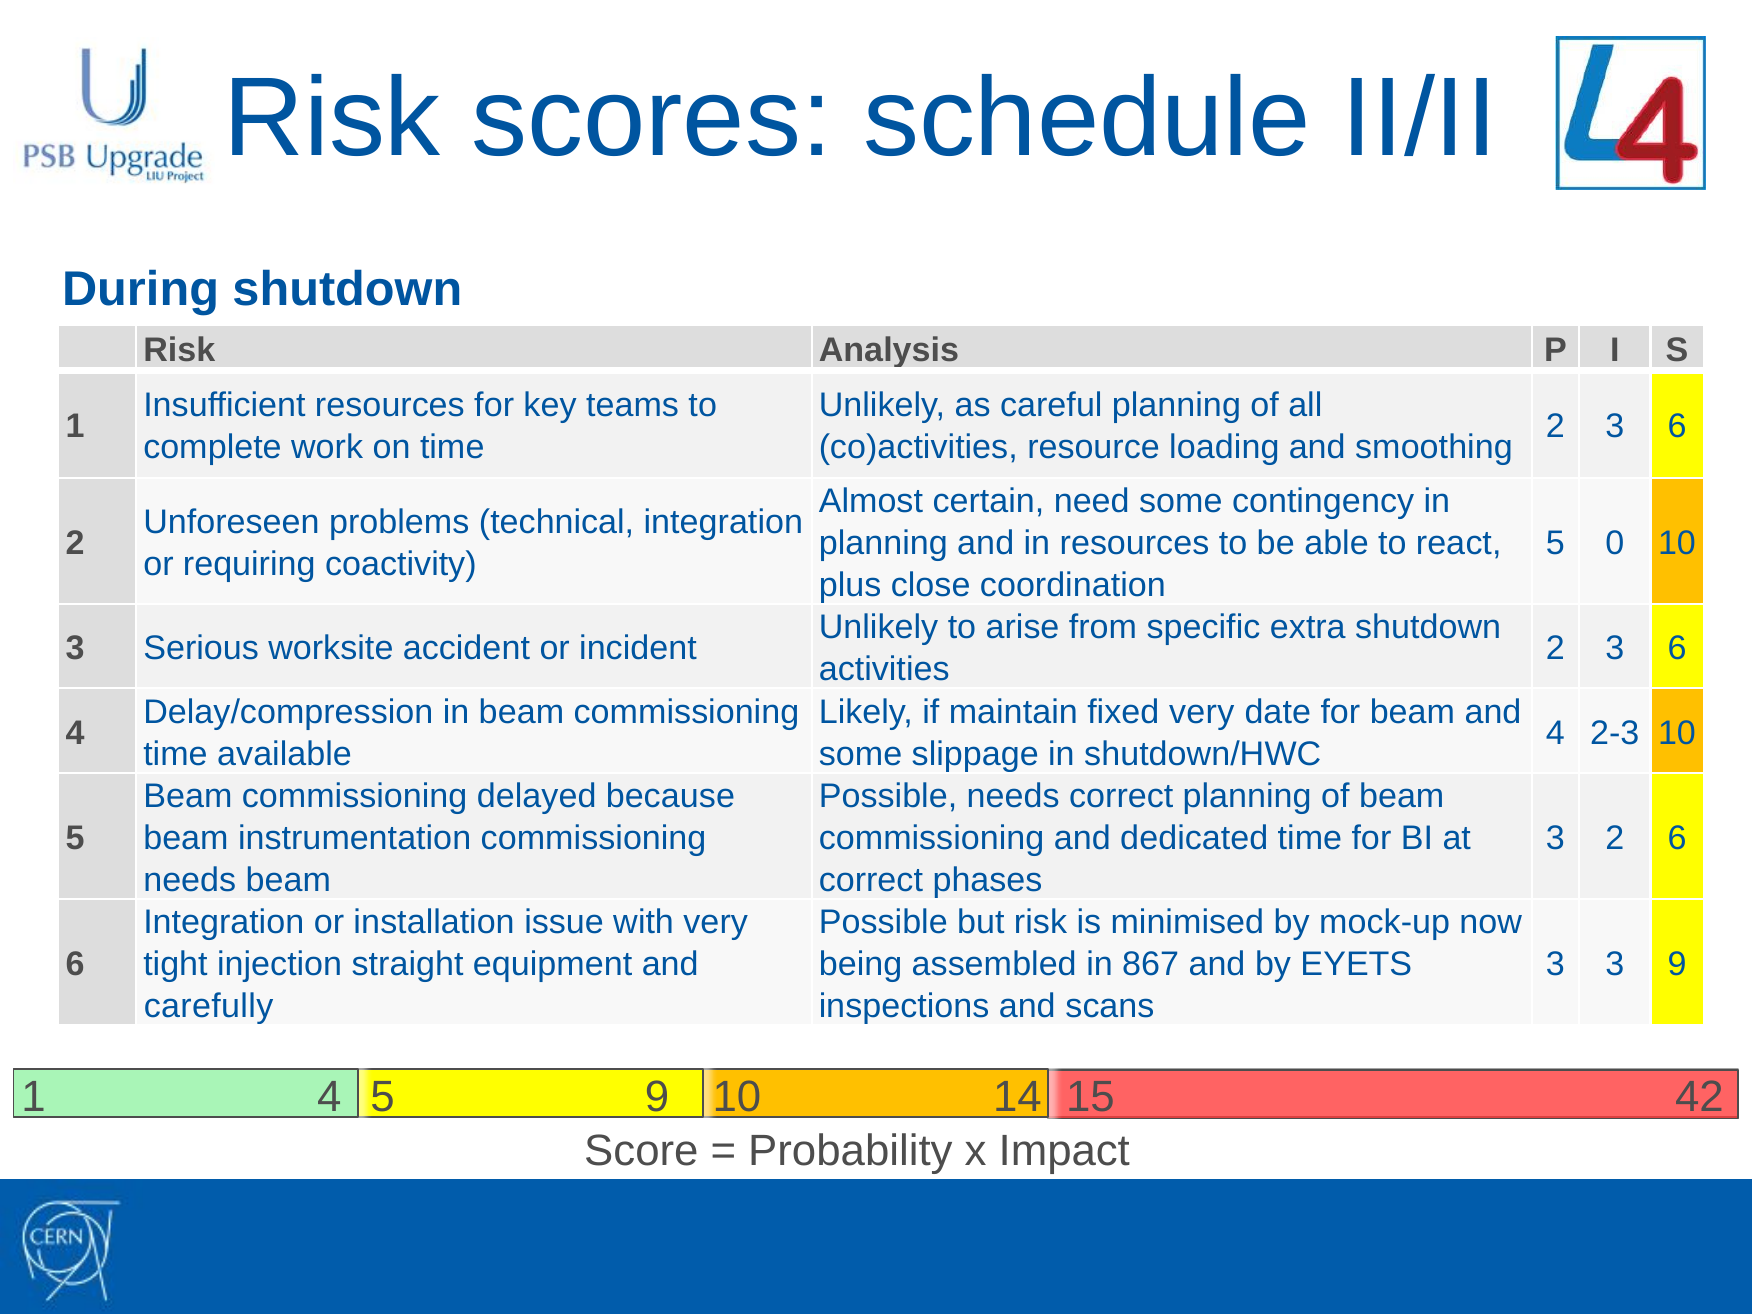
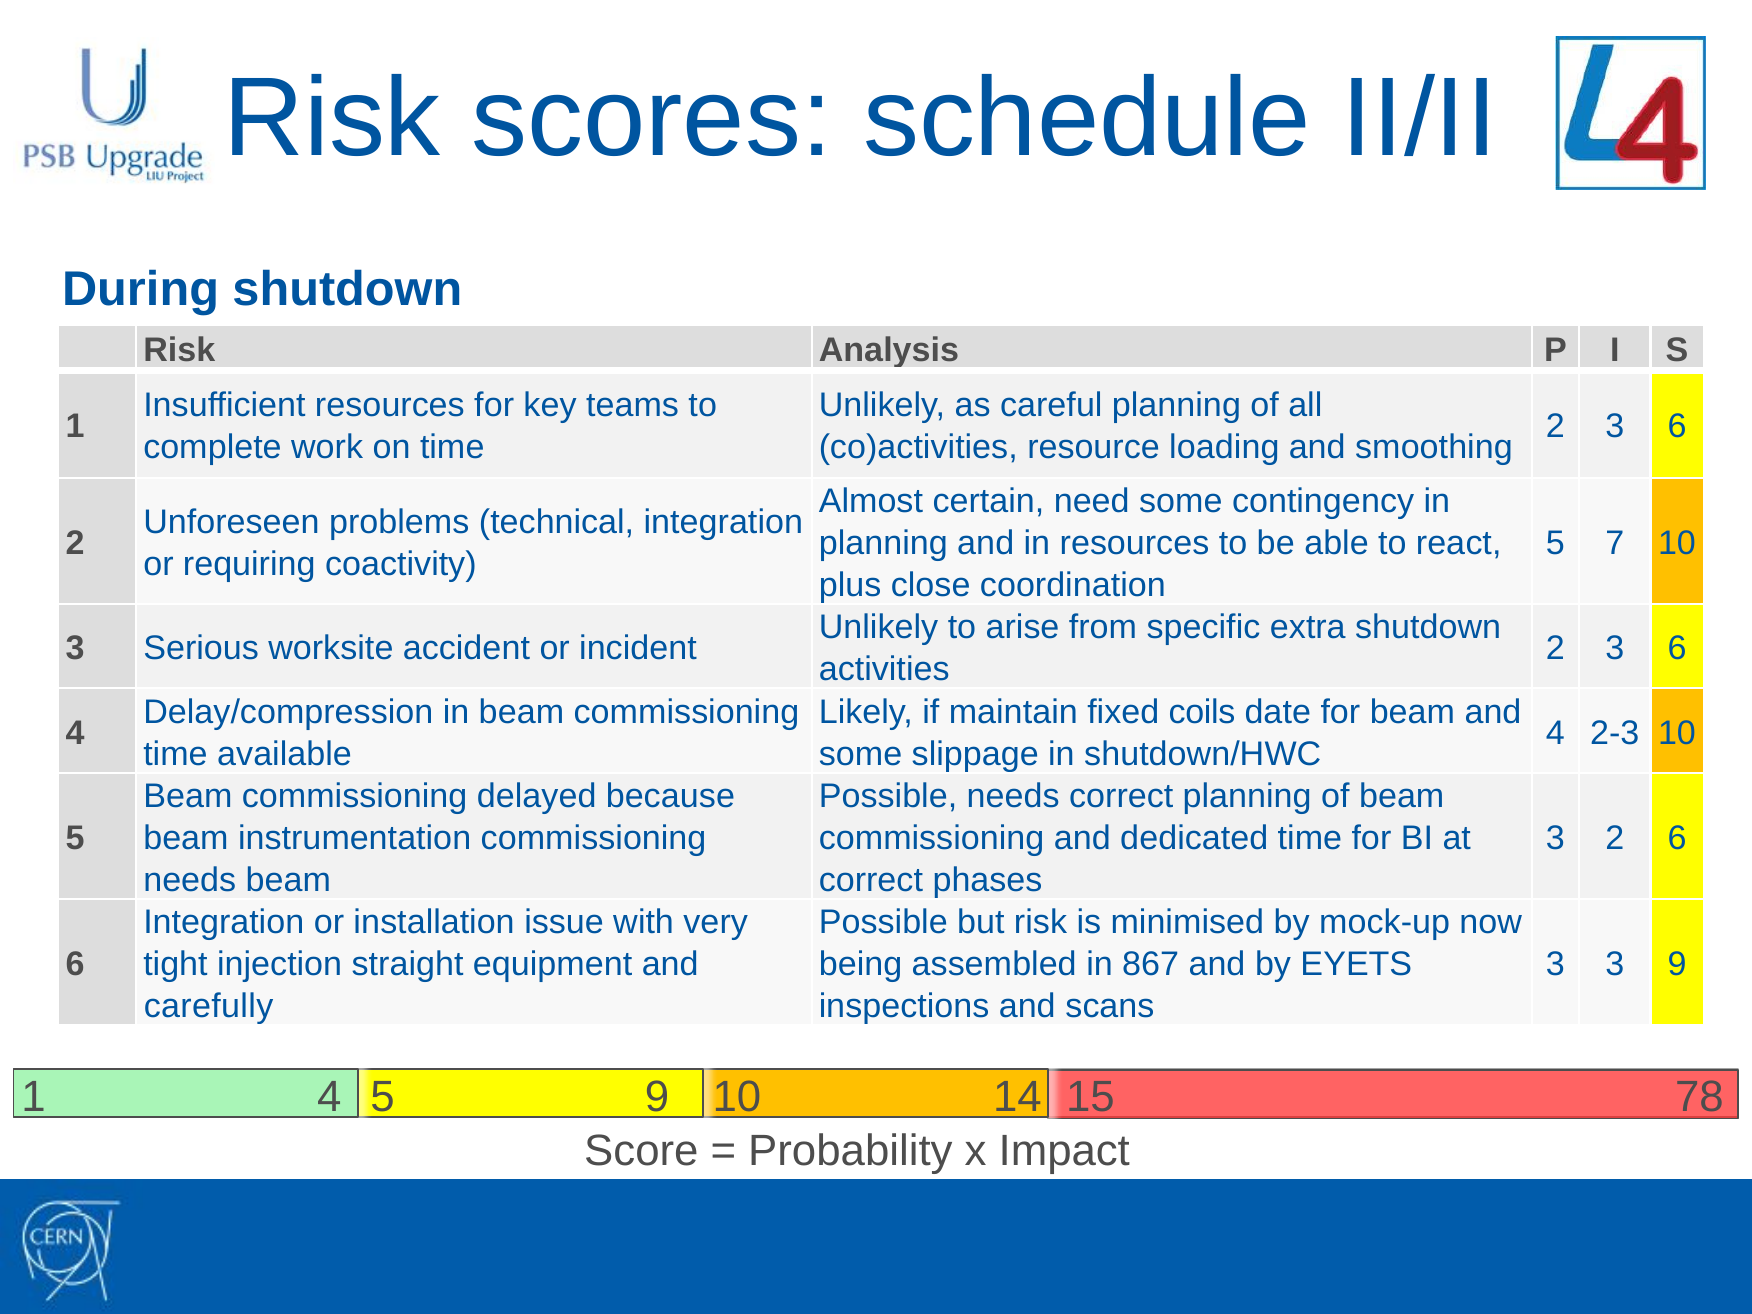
0: 0 -> 7 (1615, 543)
fixed very: very -> coils (1202, 712)
42: 42 -> 78 (1699, 1097)
